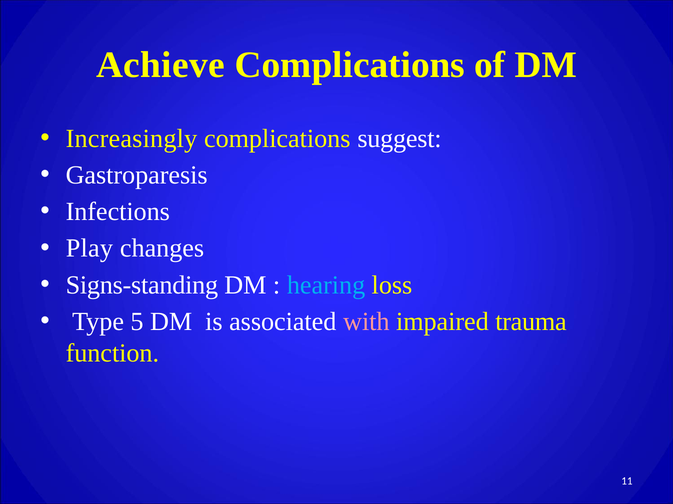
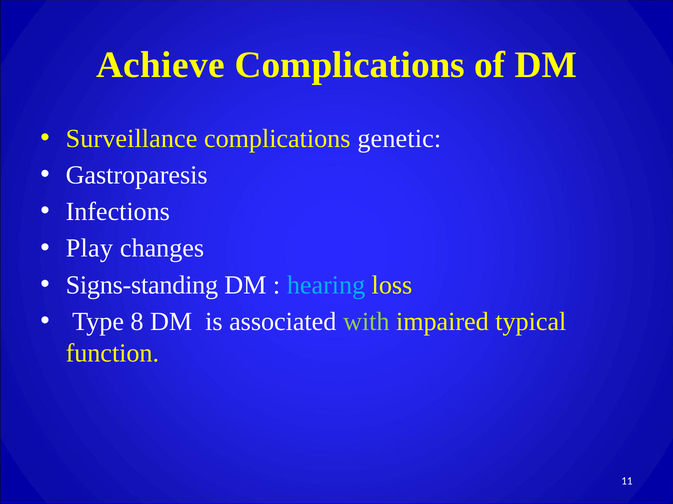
Increasingly: Increasingly -> Surveillance (132, 139)
suggest: suggest -> genetic (399, 139)
5: 5 -> 8 (137, 322)
with colour: pink -> light green (366, 322)
trauma: trauma -> typical (531, 322)
